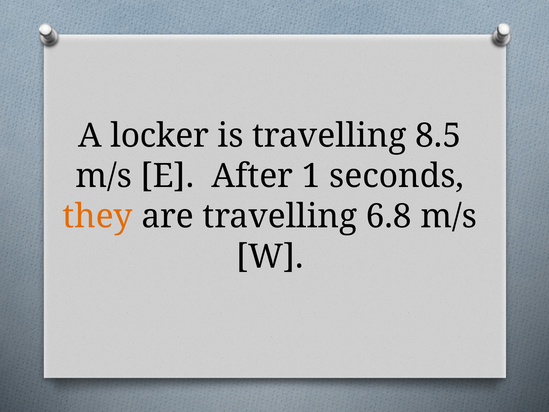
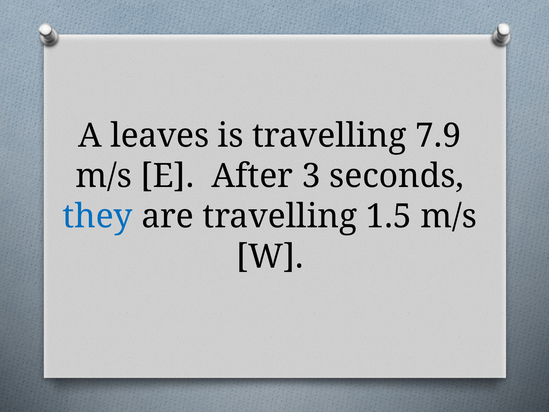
locker: locker -> leaves (160, 136)
8.5: 8.5 -> 7.9 (438, 136)
1: 1 -> 3 (311, 176)
they colour: orange -> blue (98, 216)
6.8: 6.8 -> 1.5 (389, 216)
